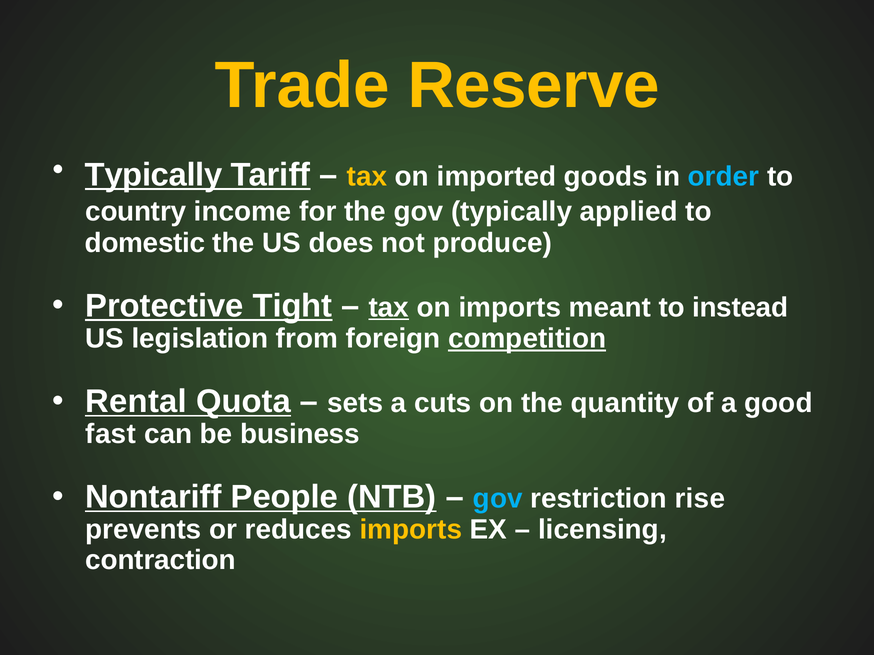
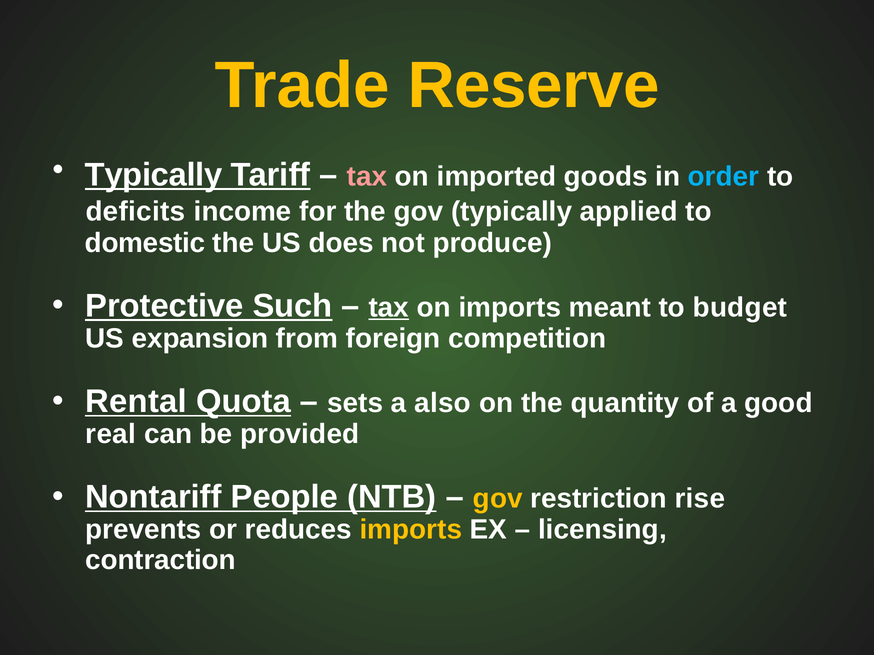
tax colour: yellow -> pink (367, 176)
country: country -> deficits (135, 212)
Tight: Tight -> Such (292, 306)
instead: instead -> budget (740, 308)
legislation: legislation -> expansion (200, 339)
competition underline: present -> none (527, 339)
cuts: cuts -> also (443, 403)
fast: fast -> real (111, 435)
business: business -> provided (300, 435)
gov colour: light blue -> yellow (498, 499)
